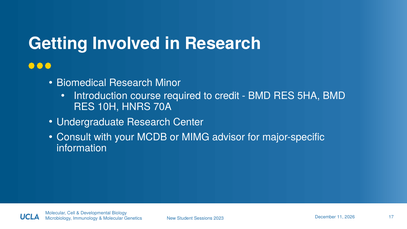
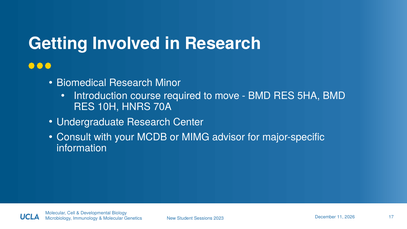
credit: credit -> move (227, 96)
